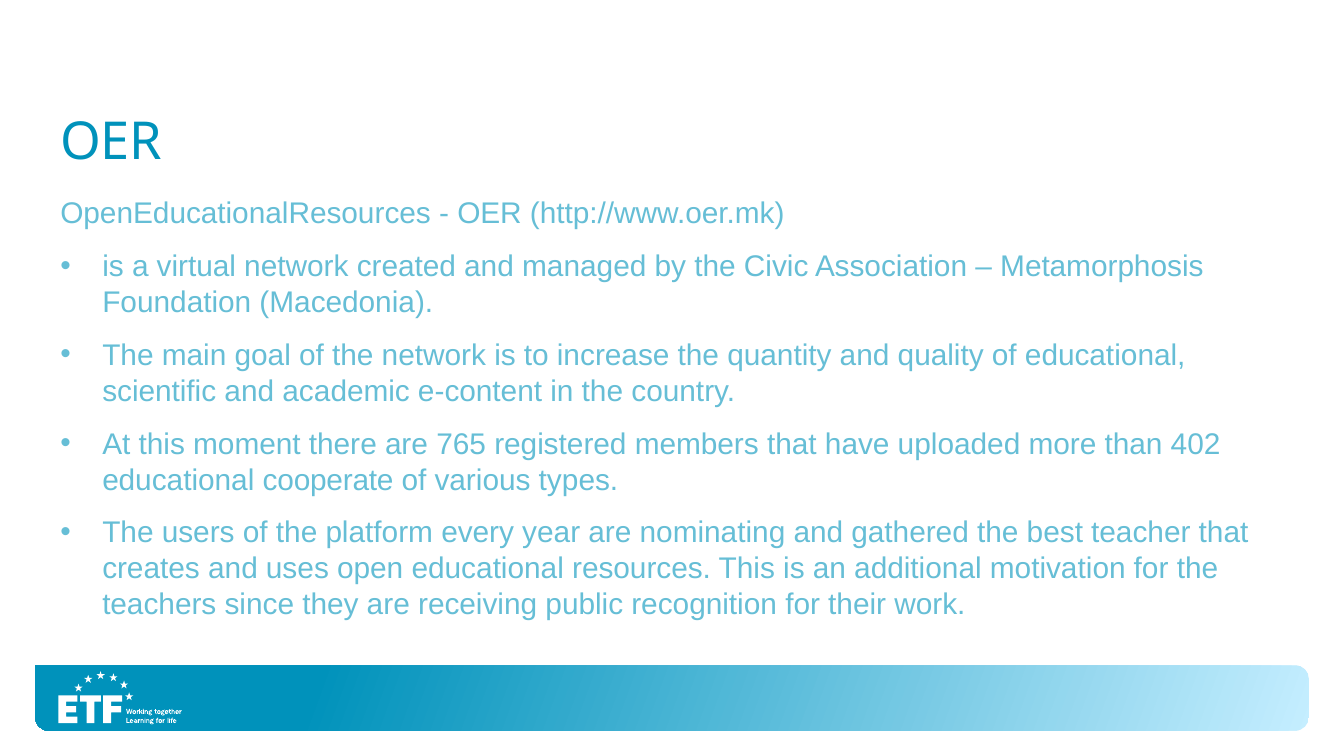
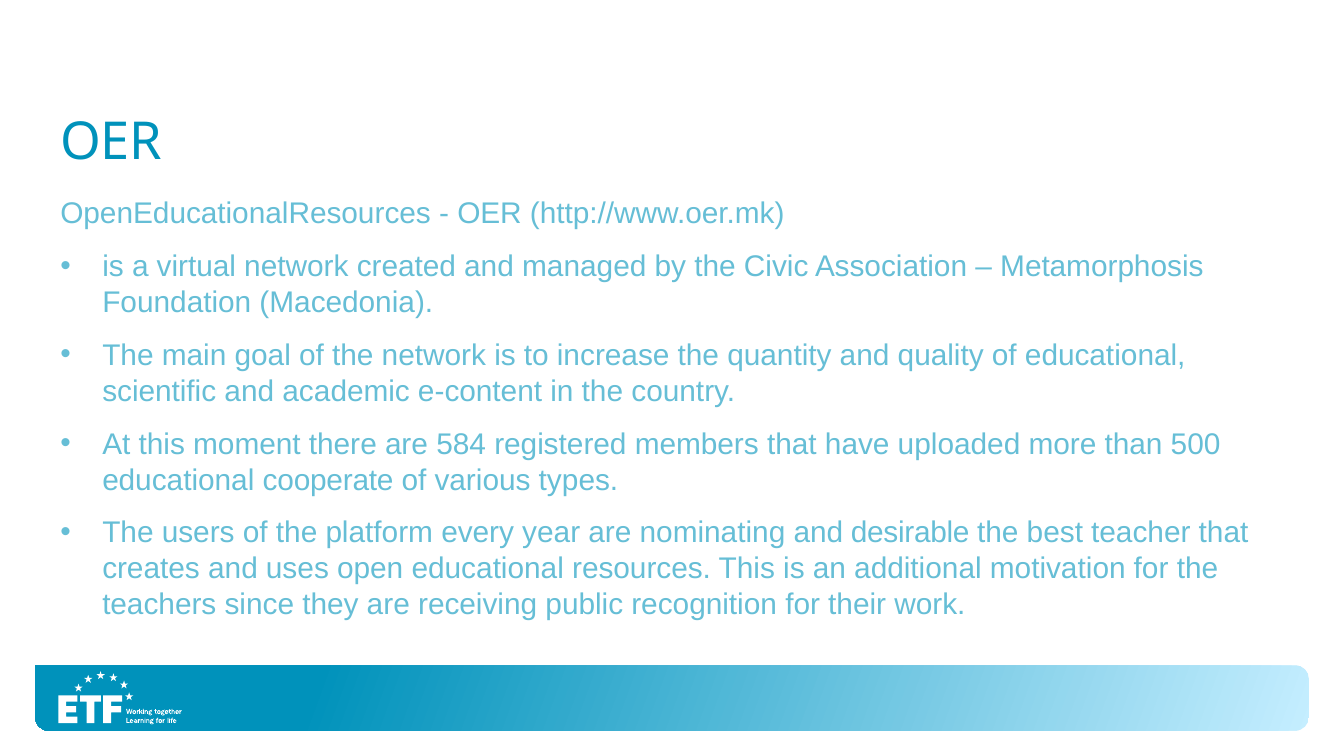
765: 765 -> 584 (461, 444)
402: 402 -> 500 (1196, 444)
gathered: gathered -> desirable (910, 533)
